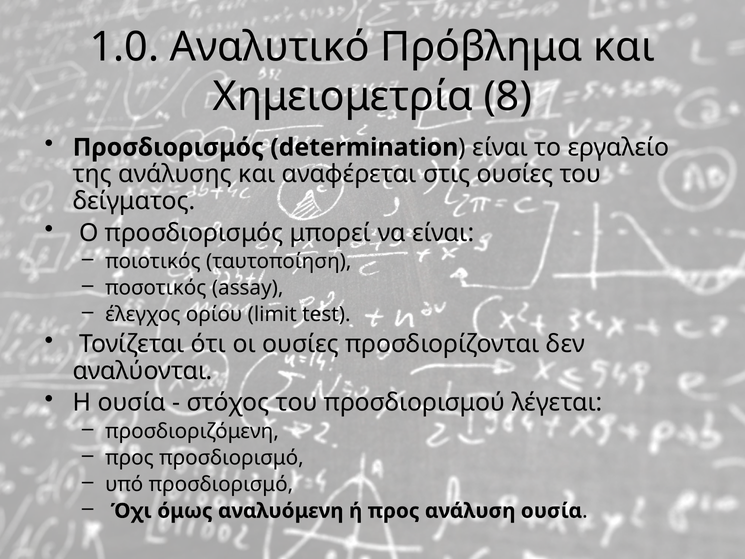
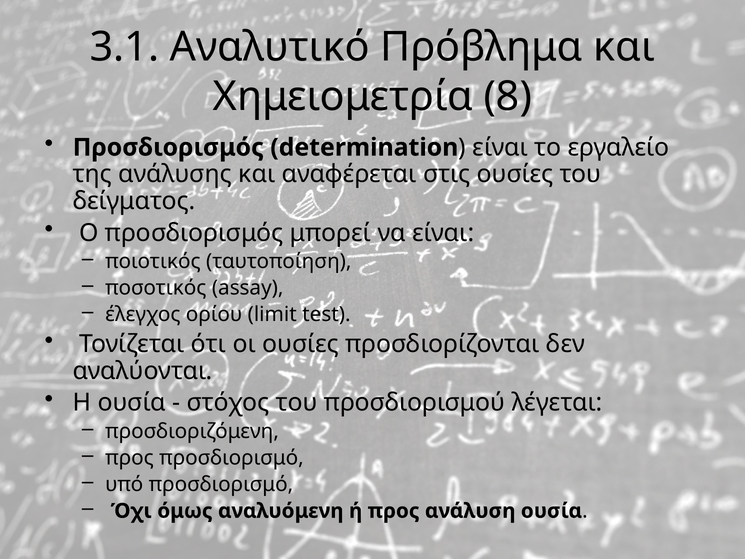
1.0: 1.0 -> 3.1 (124, 47)
